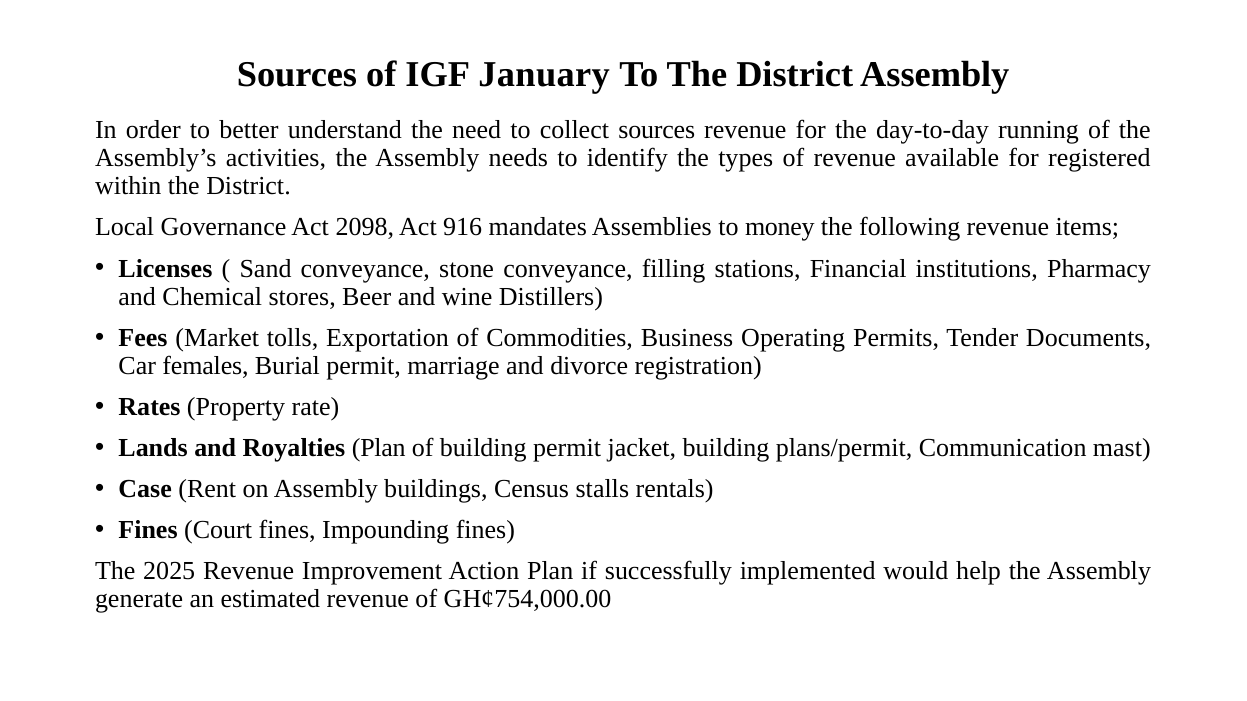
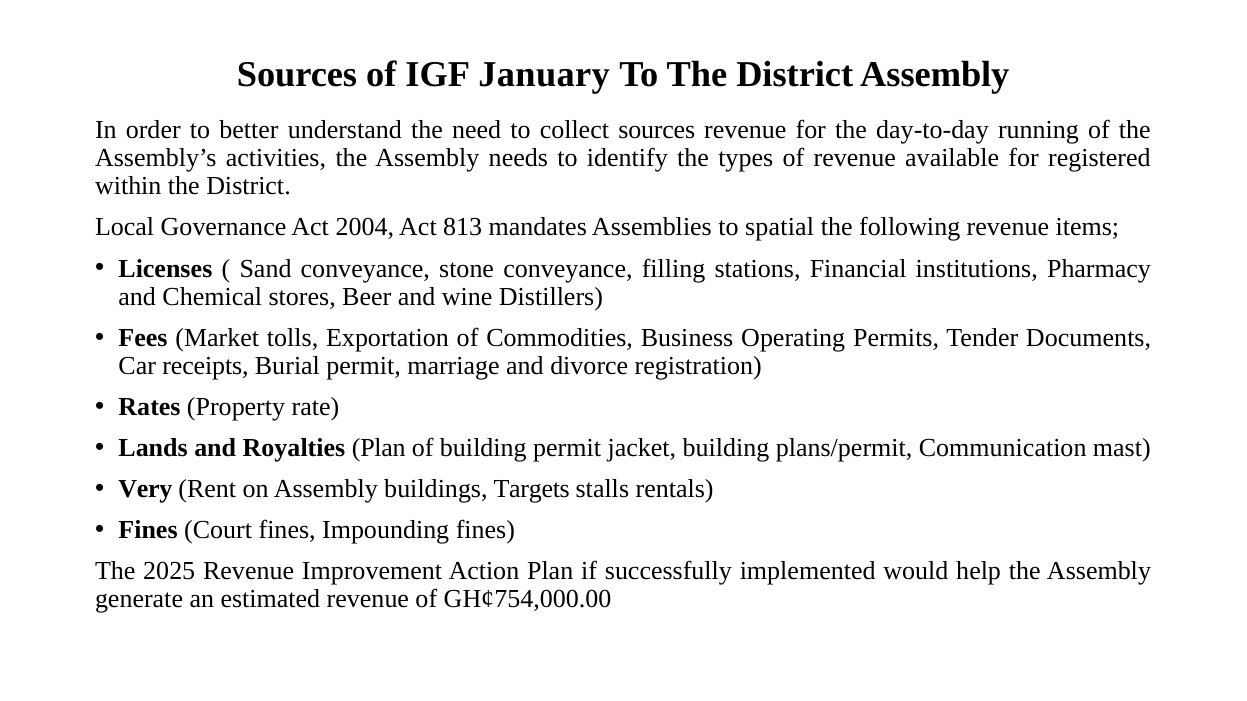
2098: 2098 -> 2004 (365, 228)
916: 916 -> 813 (463, 228)
money: money -> spatial (780, 228)
females: females -> receipts (205, 366)
Case: Case -> Very (145, 489)
Census: Census -> Targets (532, 489)
